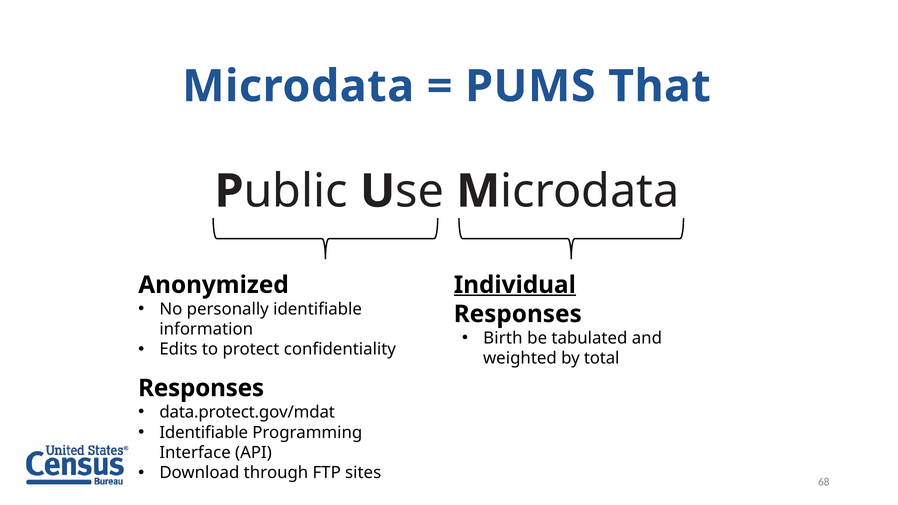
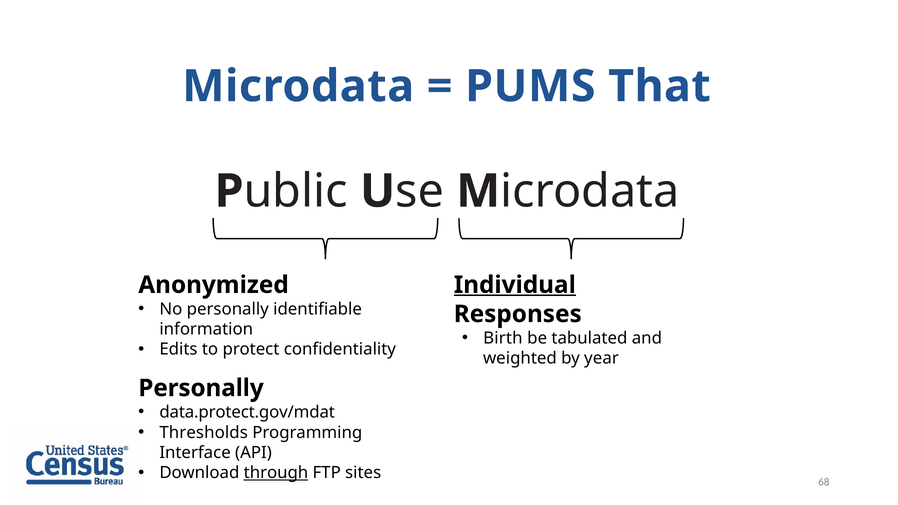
total: total -> year (602, 358)
Responses: Responses -> Personally (201, 388)
Identifiable: Identifiable -> Thresholds (204, 433)
through underline: none -> present (276, 473)
